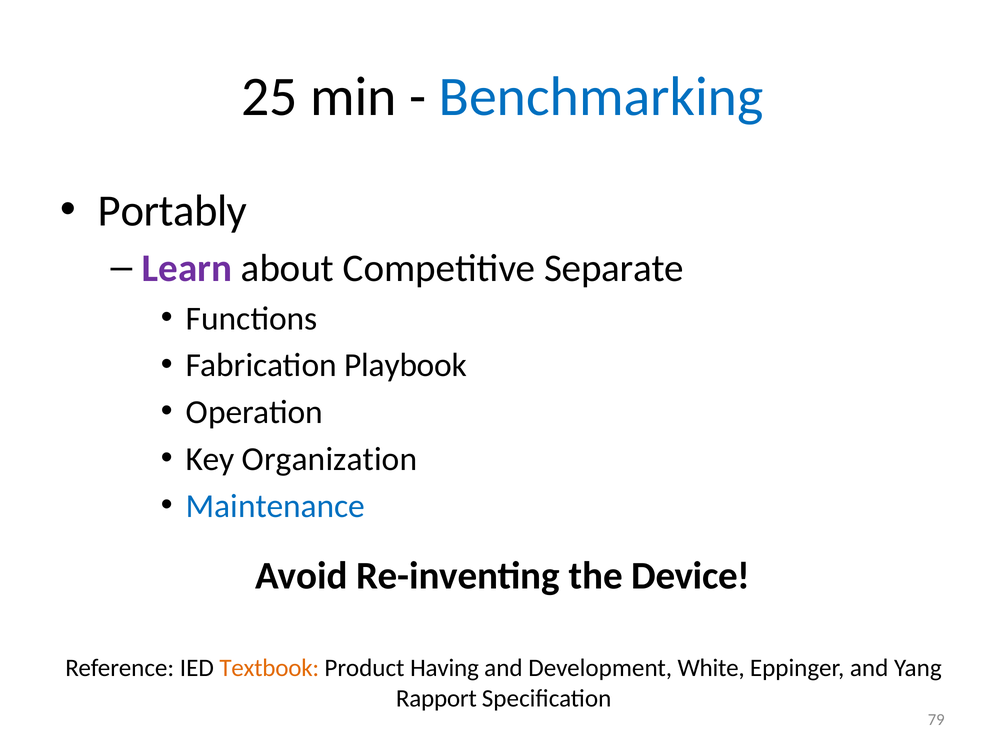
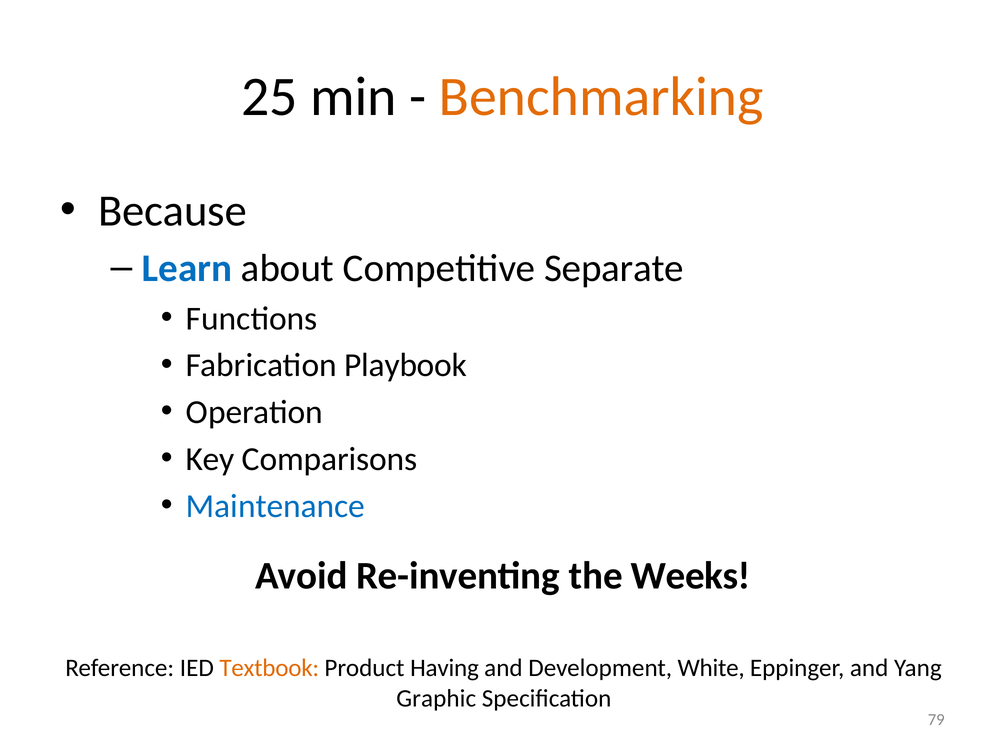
Benchmarking colour: blue -> orange (601, 97)
Portably: Portably -> Because (172, 211)
Learn colour: purple -> blue (187, 268)
Organization: Organization -> Comparisons (330, 459)
Device: Device -> Weeks (691, 575)
Rapport: Rapport -> Graphic (436, 698)
